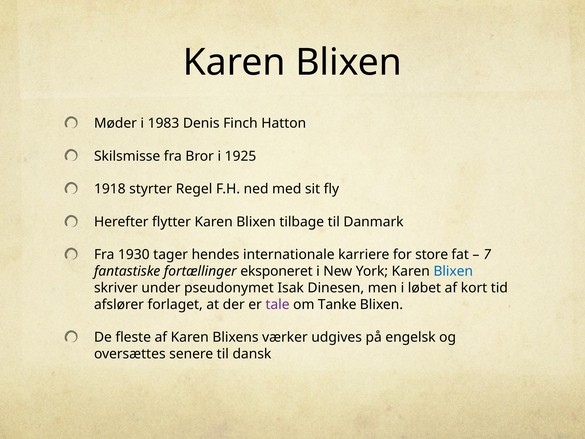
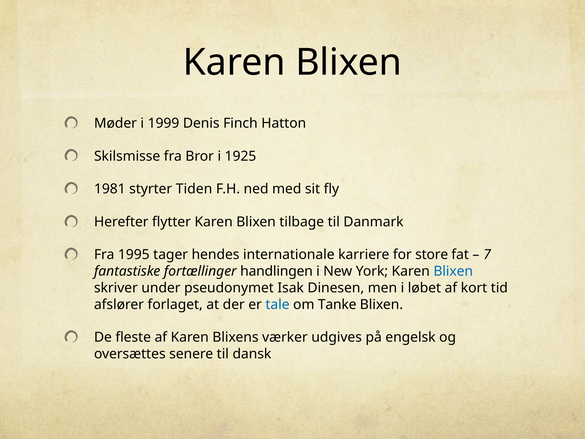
1983: 1983 -> 1999 (163, 123)
1918: 1918 -> 1981 (110, 189)
Regel: Regel -> Tiden (194, 189)
1930: 1930 -> 1995 (134, 255)
eksponeret: eksponeret -> handlingen (277, 271)
tale colour: purple -> blue (278, 304)
